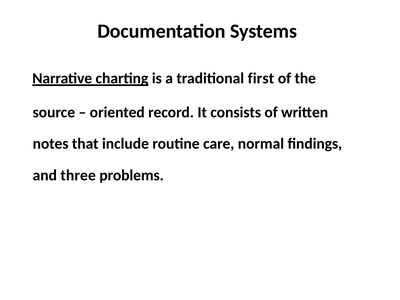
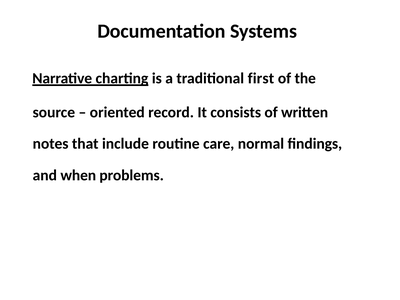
three: three -> when (78, 175)
